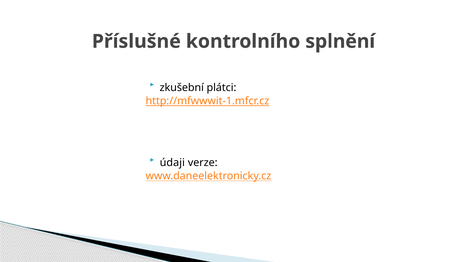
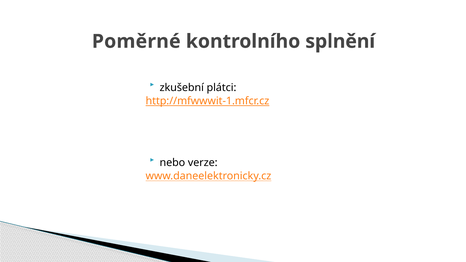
Příslušné: Příslušné -> Poměrné (136, 41)
údaji: údaji -> nebo (172, 163)
